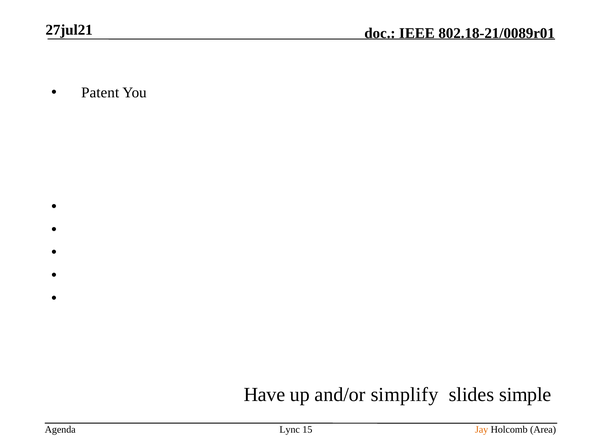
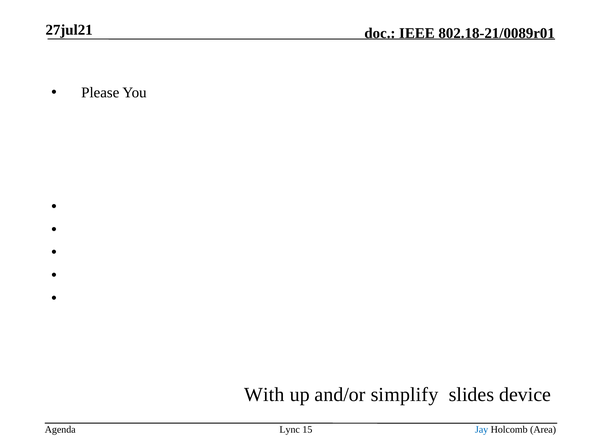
Patent: Patent -> Please (100, 93)
Have: Have -> With (264, 394)
simple: simple -> device (525, 394)
Jay colour: orange -> blue (482, 429)
